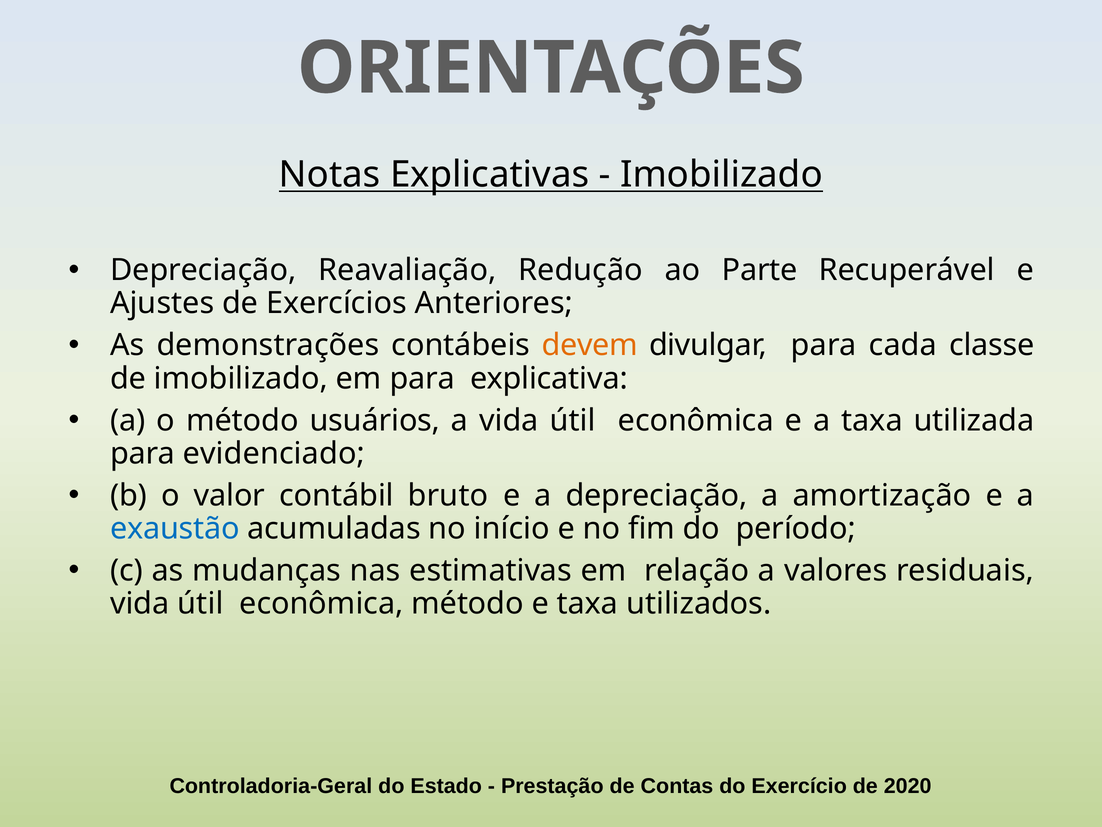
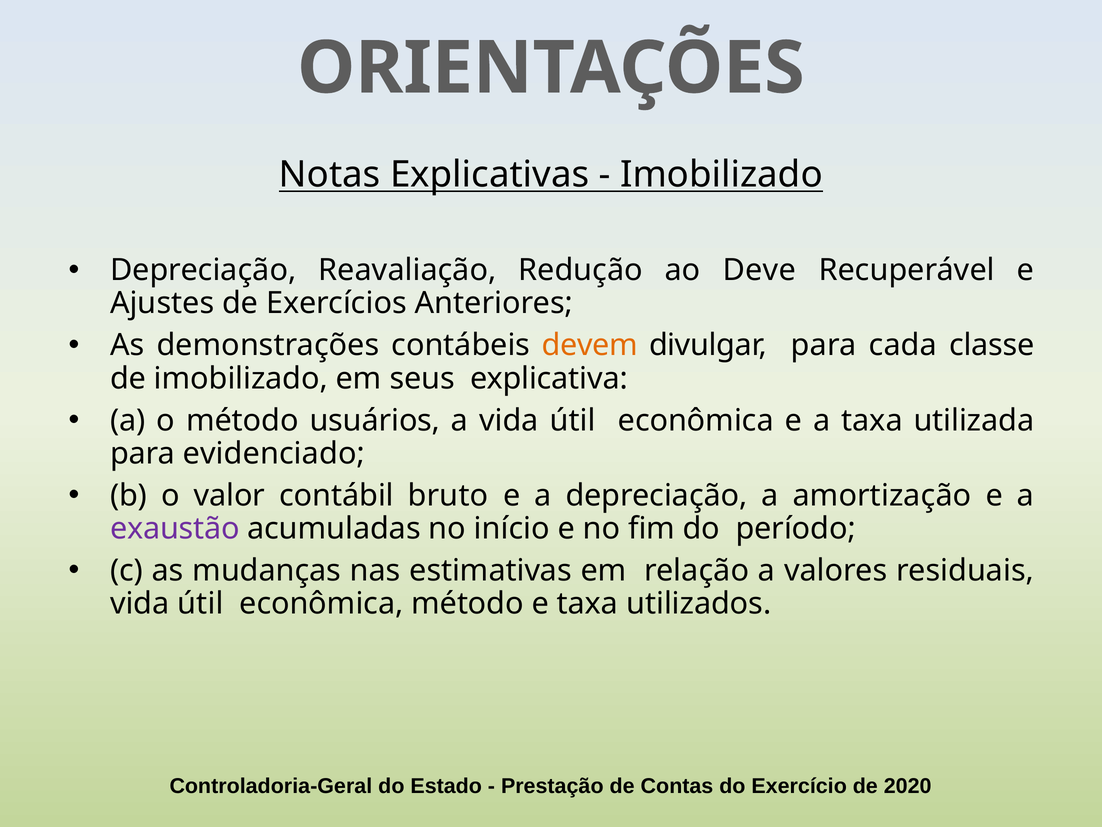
Parte: Parte -> Deve (759, 270)
em para: para -> seus (422, 378)
exaustão colour: blue -> purple (175, 528)
